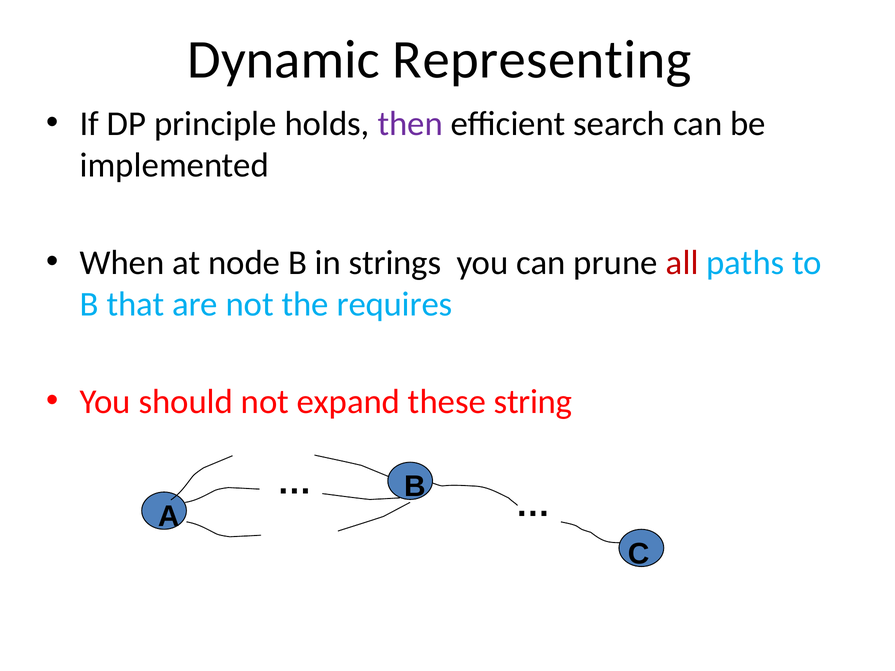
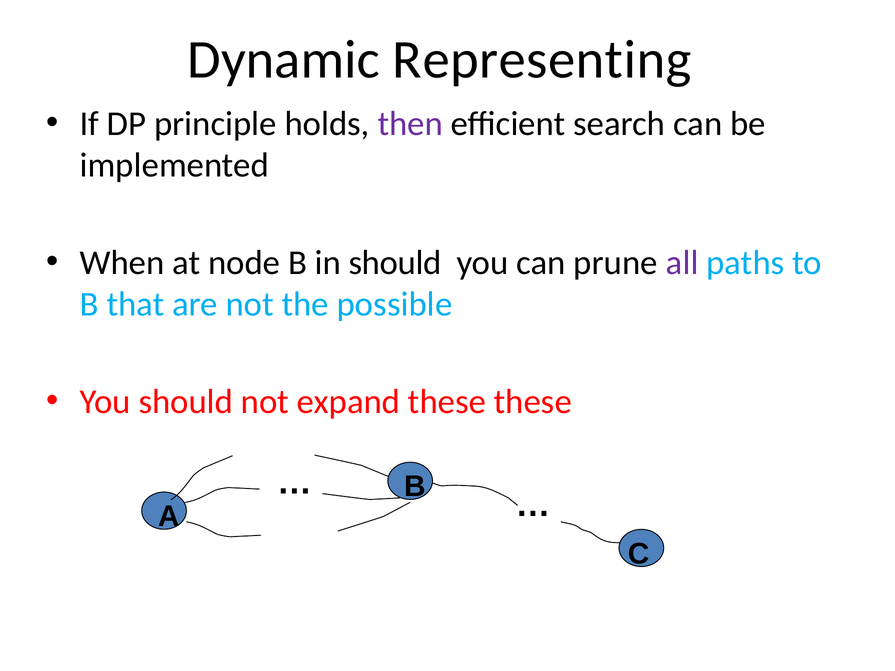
in strings: strings -> should (395, 263)
all colour: red -> purple (682, 263)
requires: requires -> possible (394, 305)
these string: string -> these (533, 402)
